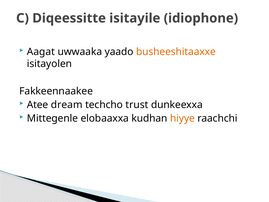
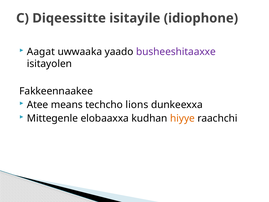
busheeshitaaxxe colour: orange -> purple (176, 52)
dream: dream -> means (67, 105)
trust: trust -> lions (137, 105)
